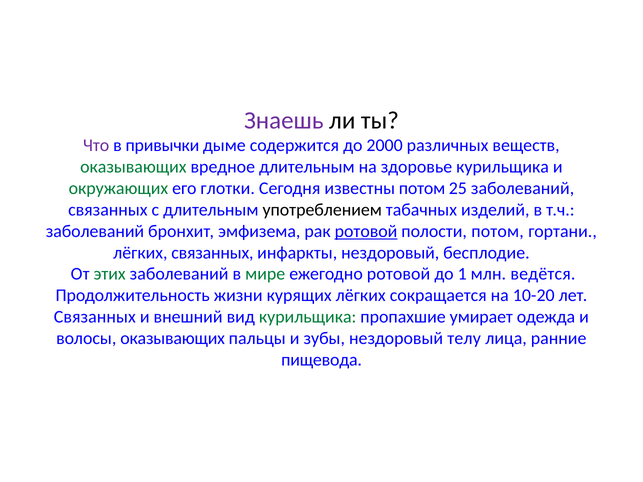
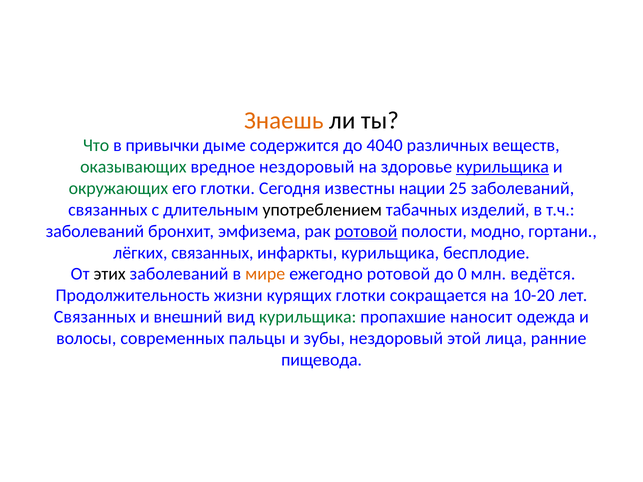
Знаешь colour: purple -> orange (284, 120)
Что colour: purple -> green (96, 146)
2000: 2000 -> 4040 (385, 146)
вредное длительным: длительным -> нездоровый (307, 167)
курильщика underline: none -> present (503, 167)
известны потом: потом -> нации (422, 188)
полости потом: потом -> модно (498, 231)
инфаркты нездоровый: нездоровый -> курильщика (390, 253)
этих colour: green -> black (110, 274)
мире colour: green -> orange (265, 274)
1: 1 -> 0 (462, 274)
курящих лёгких: лёгких -> глотки (361, 296)
умирает: умирает -> наносит (481, 317)
волосы оказывающих: оказывающих -> современных (173, 339)
телу: телу -> этой (464, 339)
